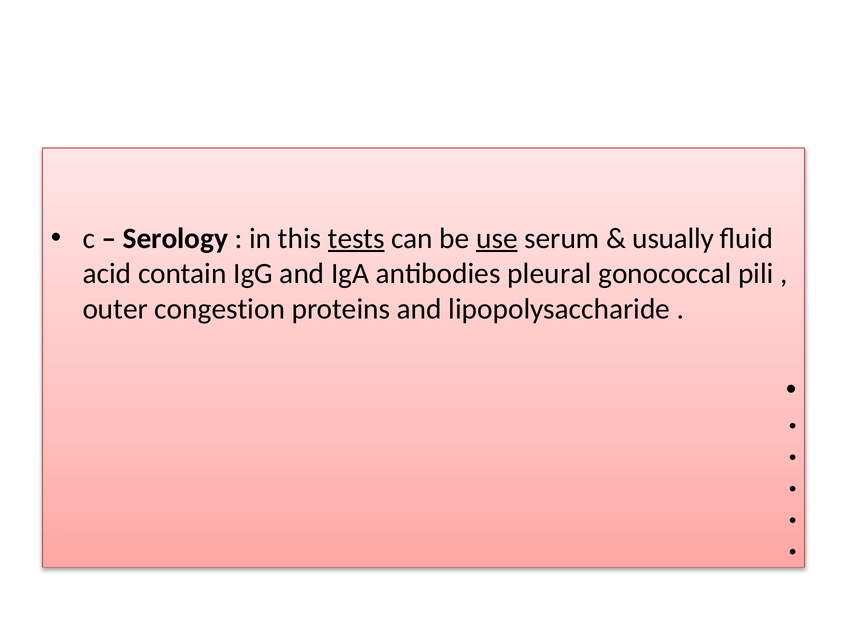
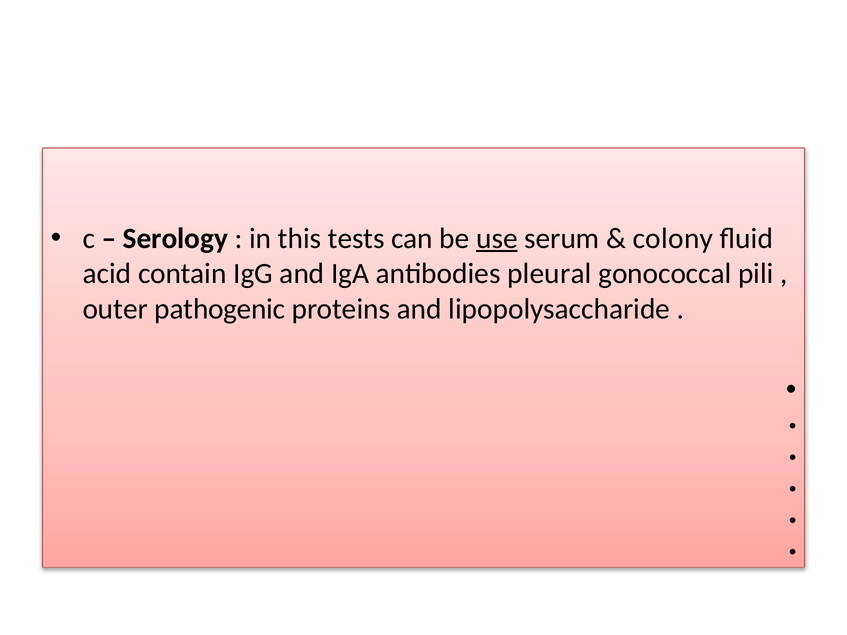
tests underline: present -> none (356, 239)
usually: usually -> colony (673, 239)
congestion: congestion -> pathogenic (220, 309)
